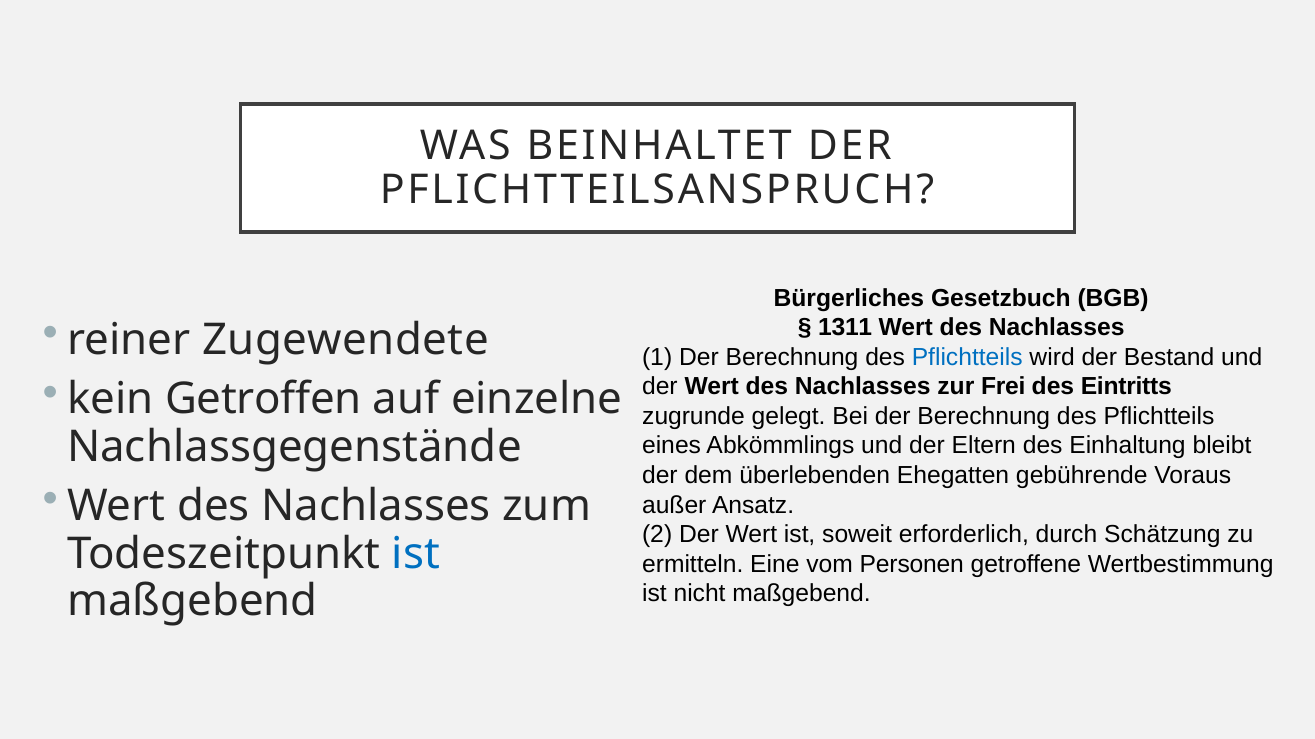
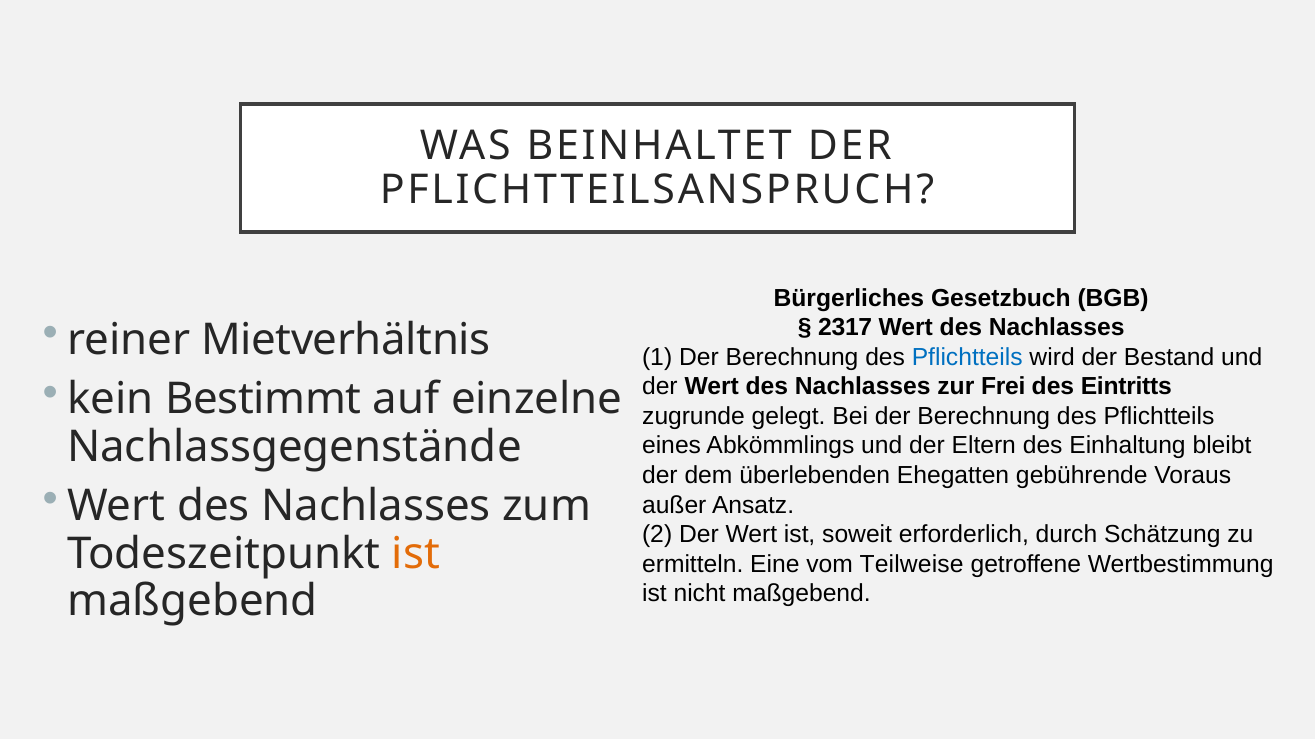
Zugewendete: Zugewendete -> Mietverhältnis (346, 340)
1311: 1311 -> 2317 (845, 328)
Getroffen: Getroffen -> Bestimmt (263, 400)
ist colour: blue -> orange (416, 554)
Personen: Personen -> Teilweise (912, 565)
